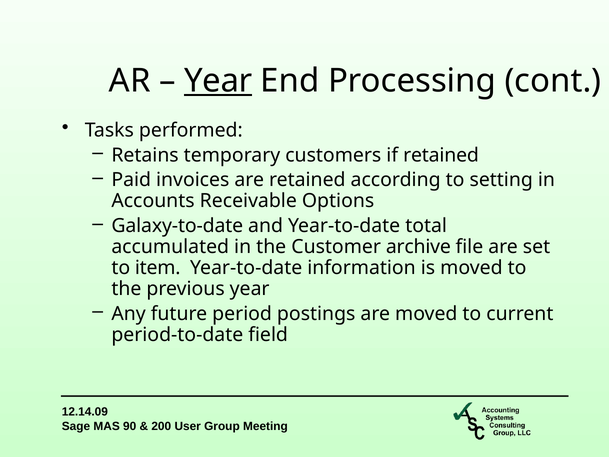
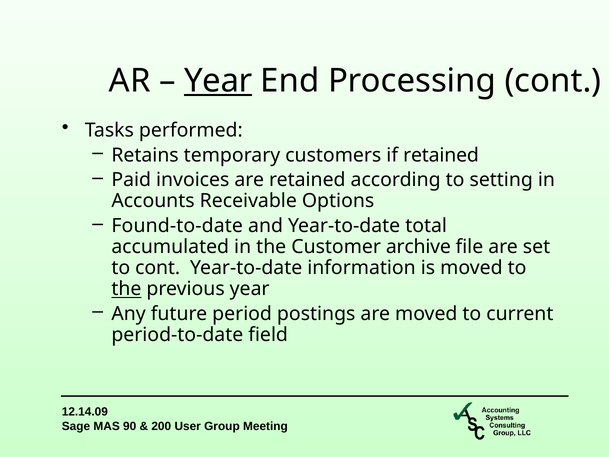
Galaxy-to-date: Galaxy-to-date -> Found-to-date (177, 226)
to item: item -> cont (158, 268)
the underline: none -> present (126, 289)
